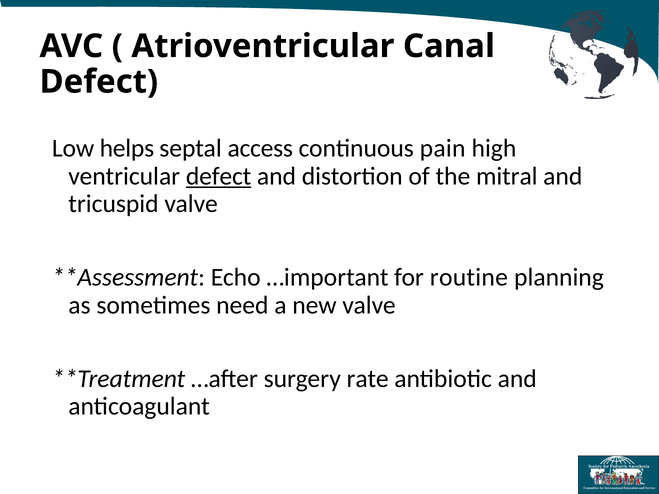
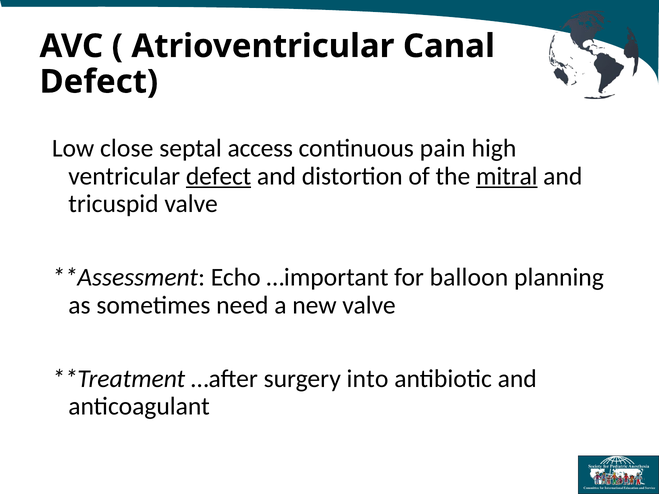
helps: helps -> close (127, 149)
mitral underline: none -> present (507, 176)
routine: routine -> balloon (469, 278)
rate: rate -> into (368, 379)
